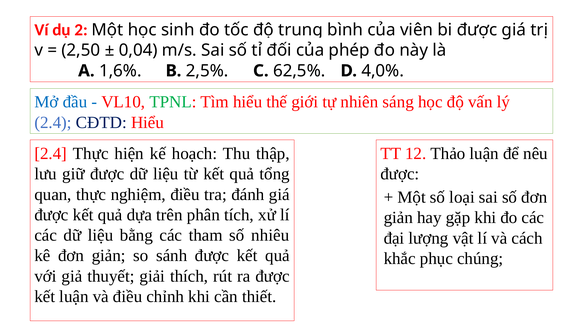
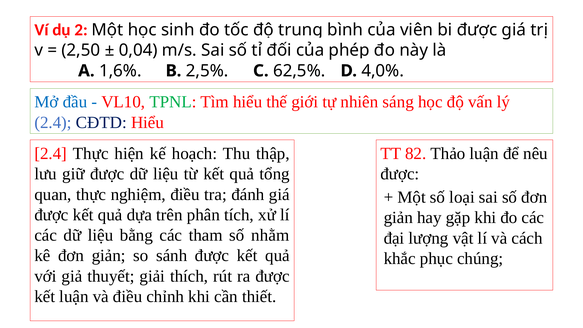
12: 12 -> 82 (416, 154)
nhiêu: nhiêu -> nhằm (270, 235)
